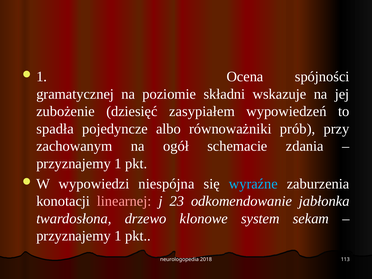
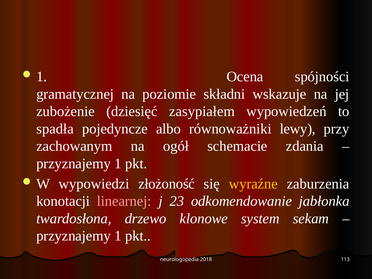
prób: prób -> lewy (298, 129)
niespójna: niespójna -> złożoność (167, 184)
wyraźne colour: light blue -> yellow (253, 184)
